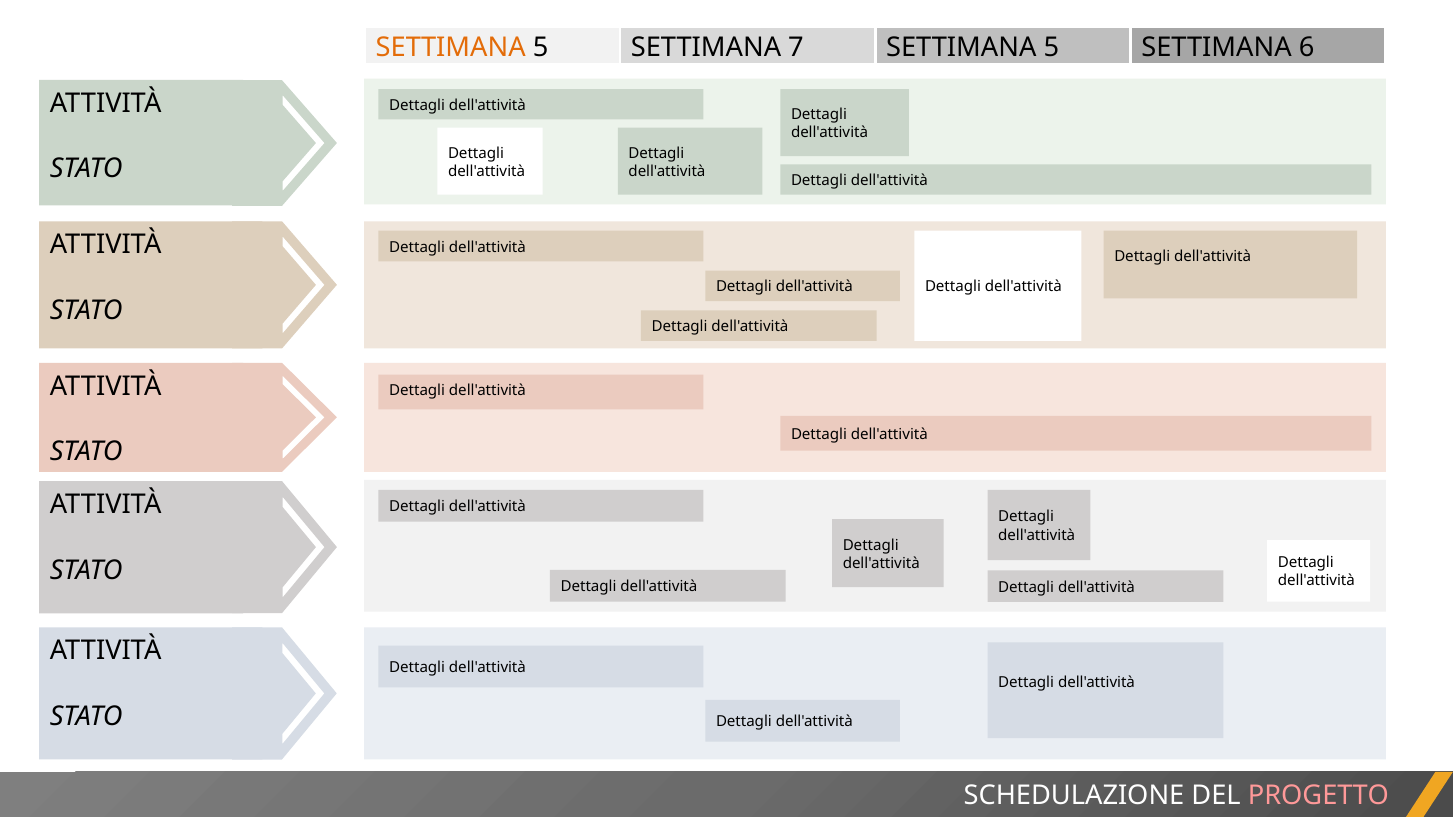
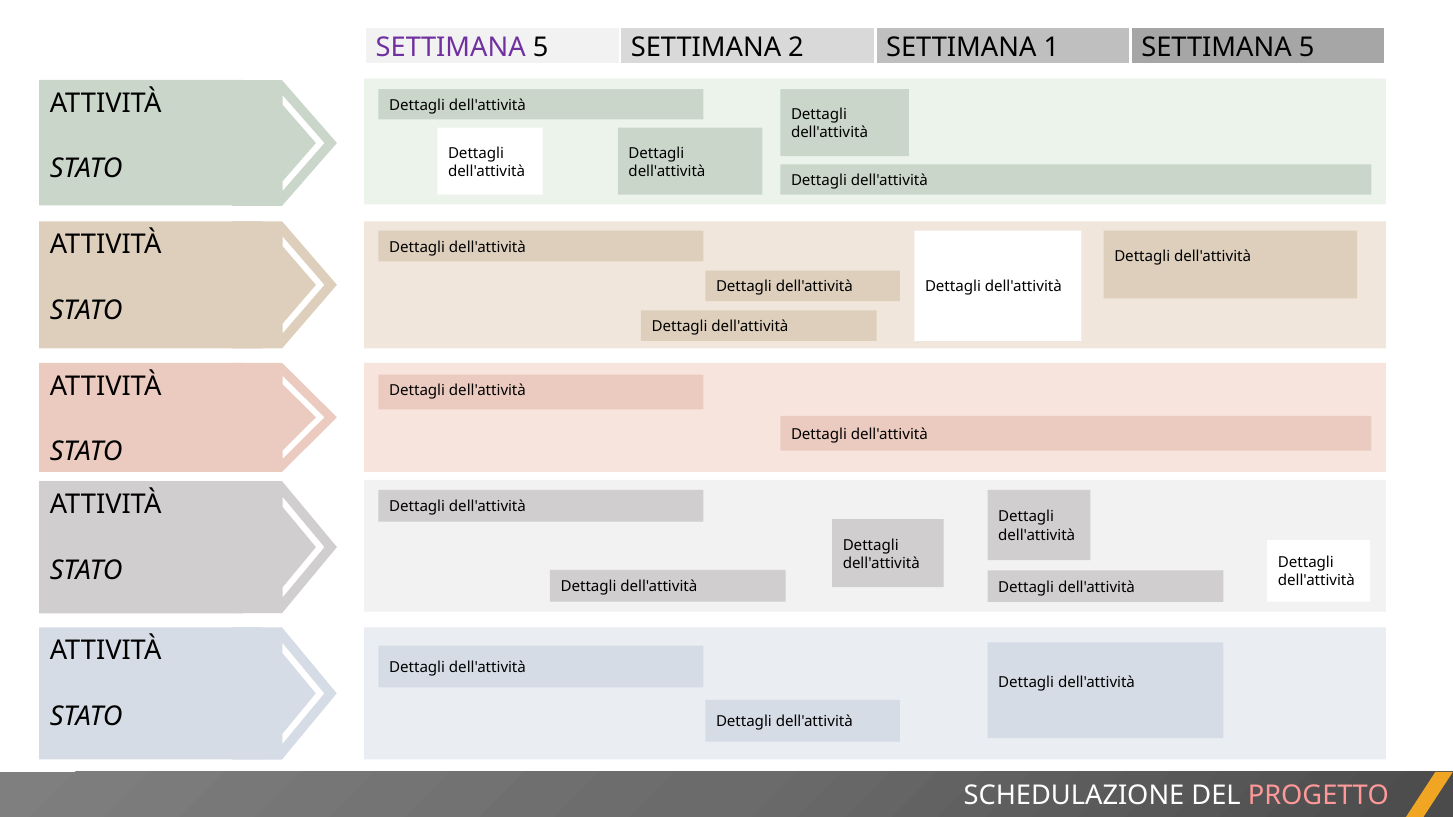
SETTIMANA colour: orange -> purple (451, 48)
7: 7 -> 2 (796, 48)
5: 5 -> 1 (1051, 48)
6: 6 -> 5 (1307, 48)
